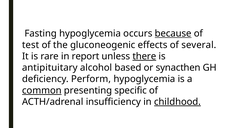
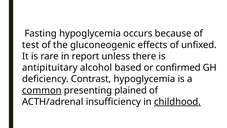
because underline: present -> none (173, 33)
several: several -> unfixed (199, 45)
there underline: present -> none (144, 56)
synacthen: synacthen -> confirmed (178, 67)
Perform: Perform -> Contrast (91, 79)
specific: specific -> plained (131, 90)
